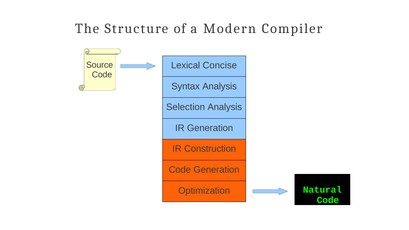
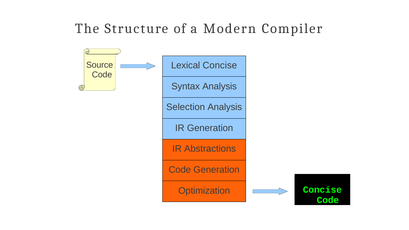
Construction: Construction -> Abstractions (210, 149)
Natural: Natural -> Concise (322, 190)
